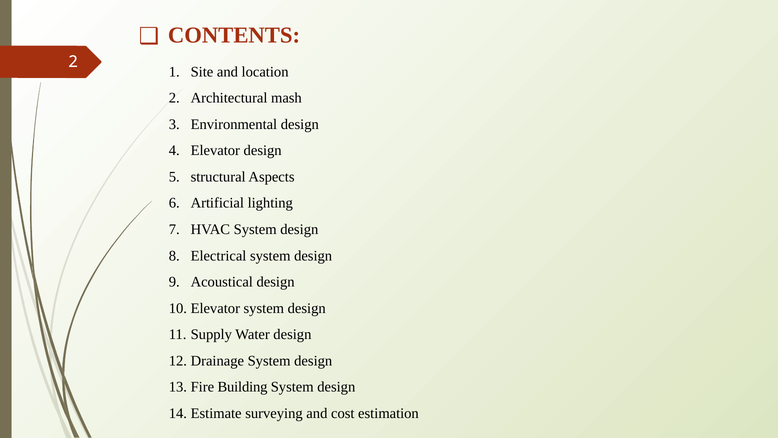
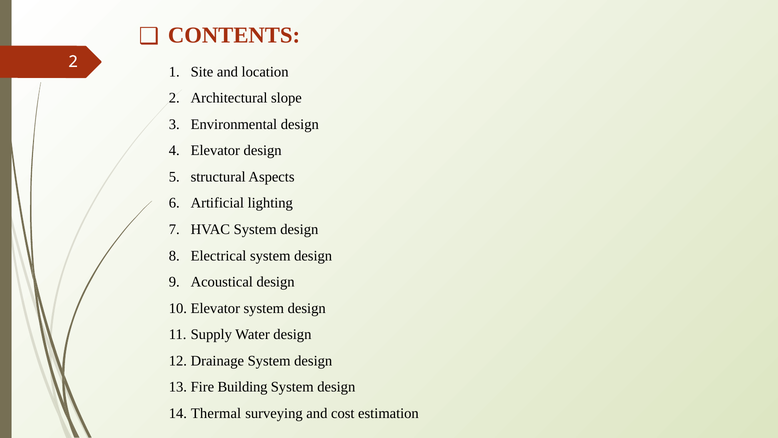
mash: mash -> slope (286, 98)
Estimate: Estimate -> Thermal (216, 413)
